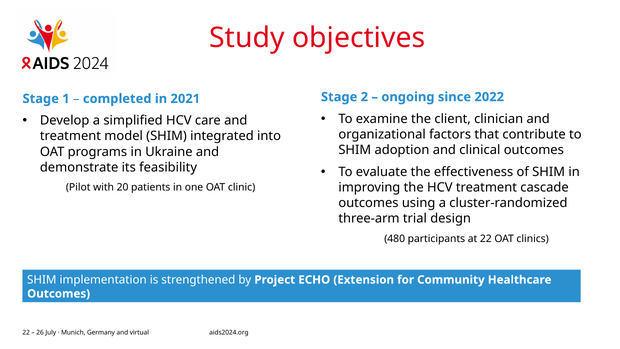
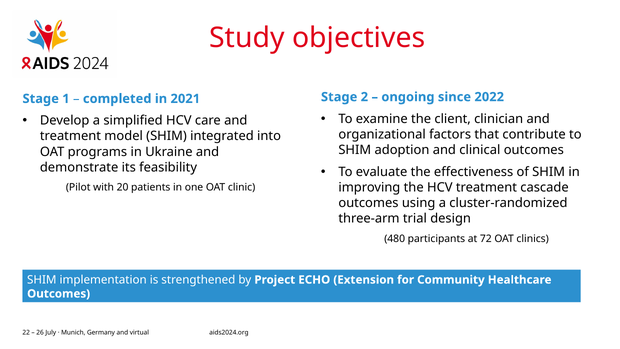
at 22: 22 -> 72 (486, 239)
